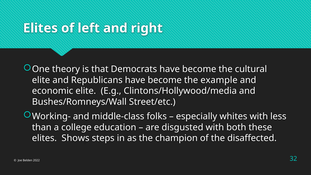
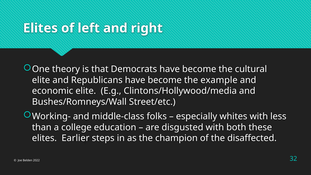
Shows: Shows -> Earlier (76, 138)
